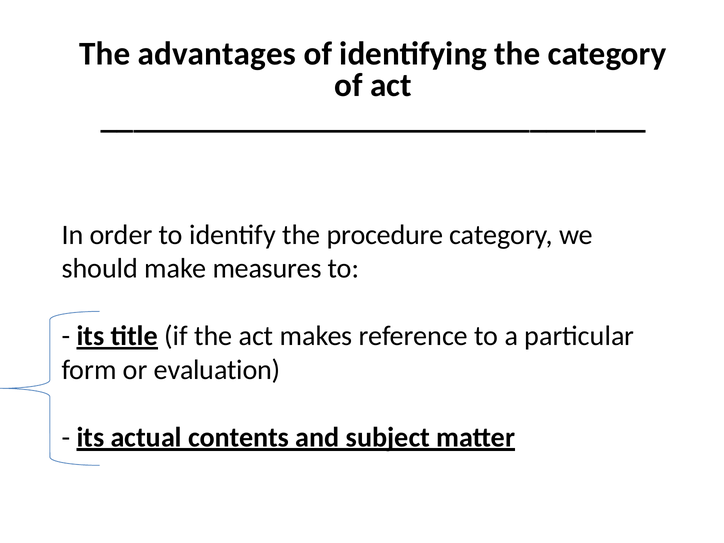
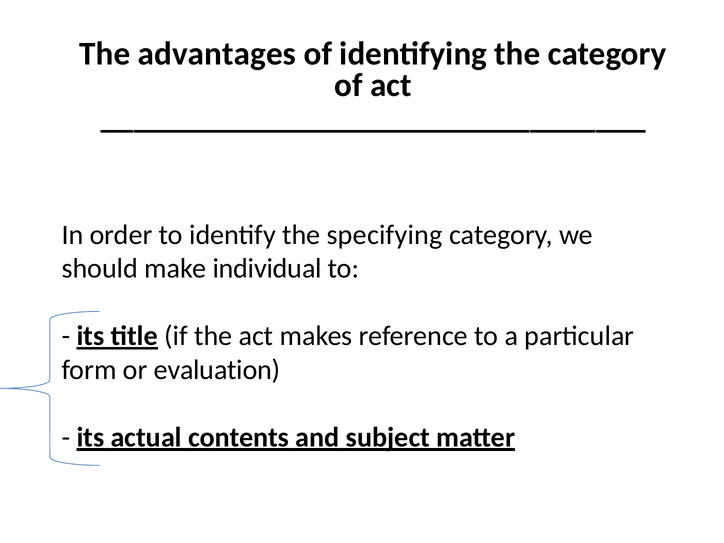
procedure: procedure -> specifying (385, 235)
measures: measures -> individual (267, 269)
